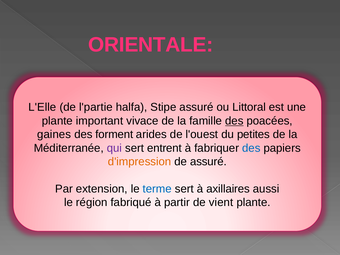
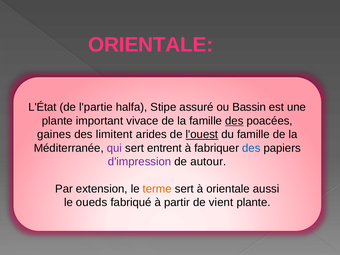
L'Elle: L'Elle -> L'État (42, 107)
Littoral: Littoral -> Bassin (249, 107)
forment: forment -> limitent (114, 134)
l'ouest underline: none -> present (202, 134)
du petites: petites -> famille (253, 134)
d'impression colour: orange -> purple (140, 162)
de assuré: assuré -> autour (208, 162)
terme colour: blue -> orange (157, 189)
à axillaires: axillaires -> orientale (228, 189)
région: région -> oueds (92, 202)
